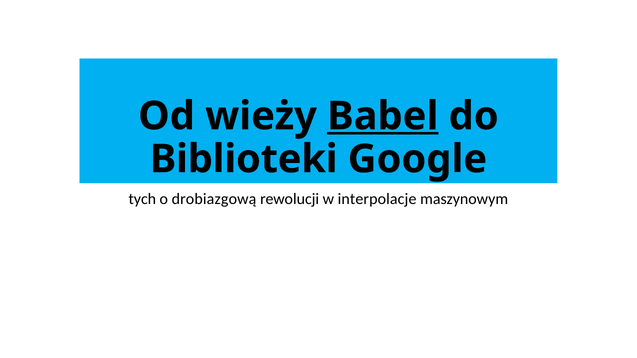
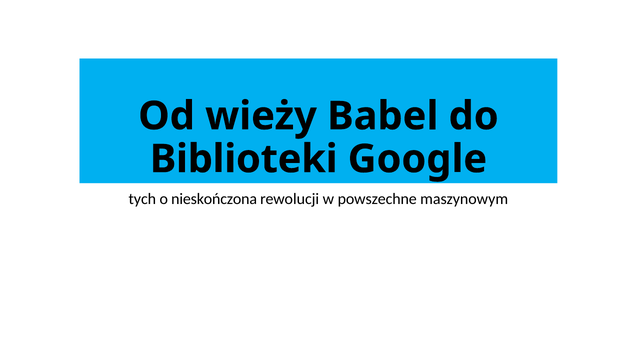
Babel underline: present -> none (383, 116)
drobiazgową: drobiazgową -> nieskończona (214, 199)
interpolacje: interpolacje -> powszechne (377, 199)
